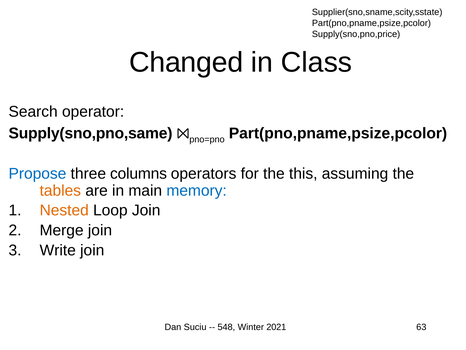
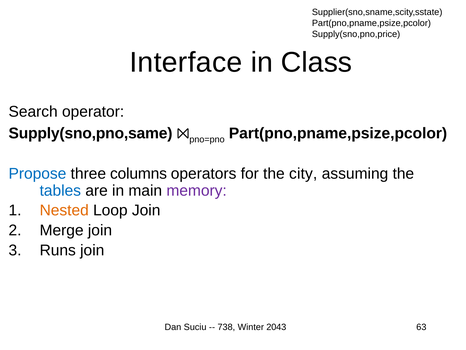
Changed: Changed -> Interface (186, 62)
this: this -> city (303, 174)
tables colour: orange -> blue (60, 190)
memory colour: blue -> purple (197, 190)
Write: Write -> Runs (58, 250)
548: 548 -> 738 (226, 327)
2021: 2021 -> 2043 (276, 327)
